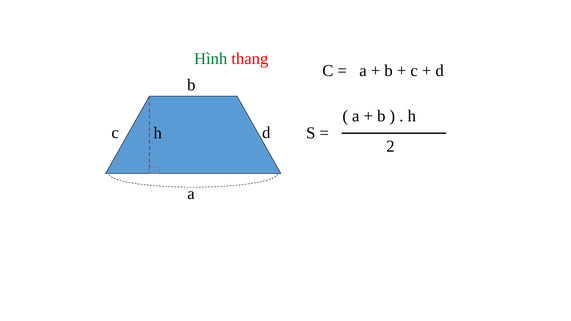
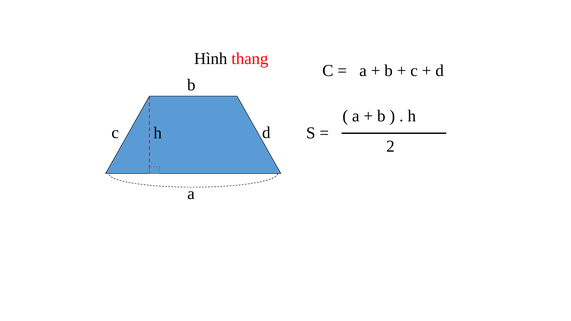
Hình colour: green -> black (211, 59)
